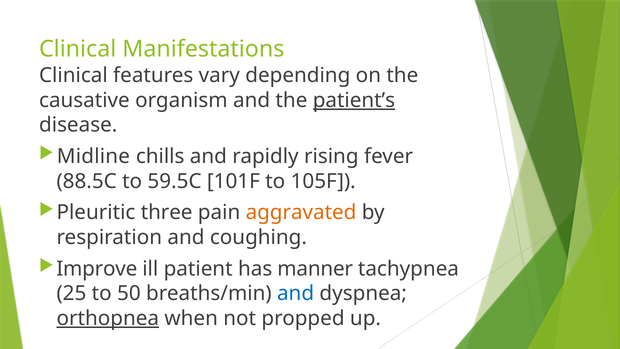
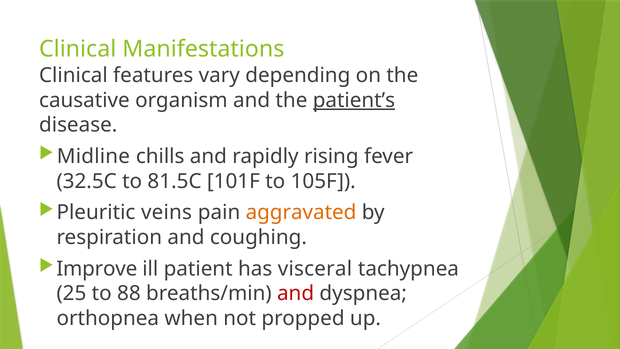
88.5C: 88.5C -> 32.5C (87, 181)
59.5C: 59.5C -> 81.5C (175, 181)
three: three -> veins (167, 212)
manner: manner -> visceral (315, 268)
50: 50 -> 88 (129, 293)
and colour: blue -> red (296, 293)
orthopnea underline: present -> none (108, 318)
